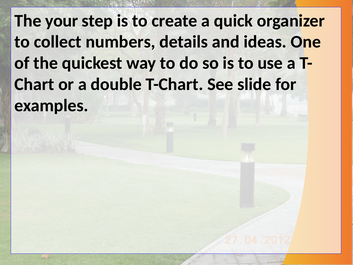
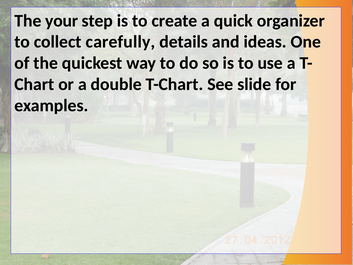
numbers: numbers -> carefully (120, 42)
